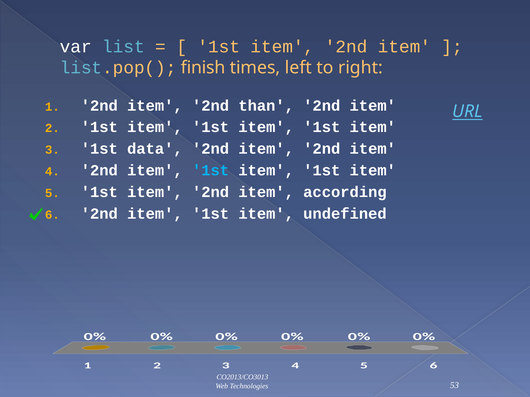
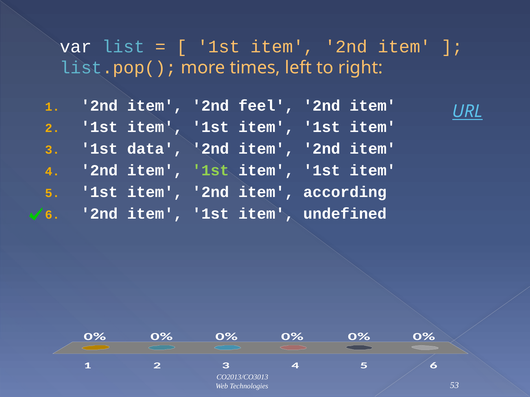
finish: finish -> more (203, 68)
than: than -> feel (266, 106)
1st colour: light blue -> light green (211, 171)
